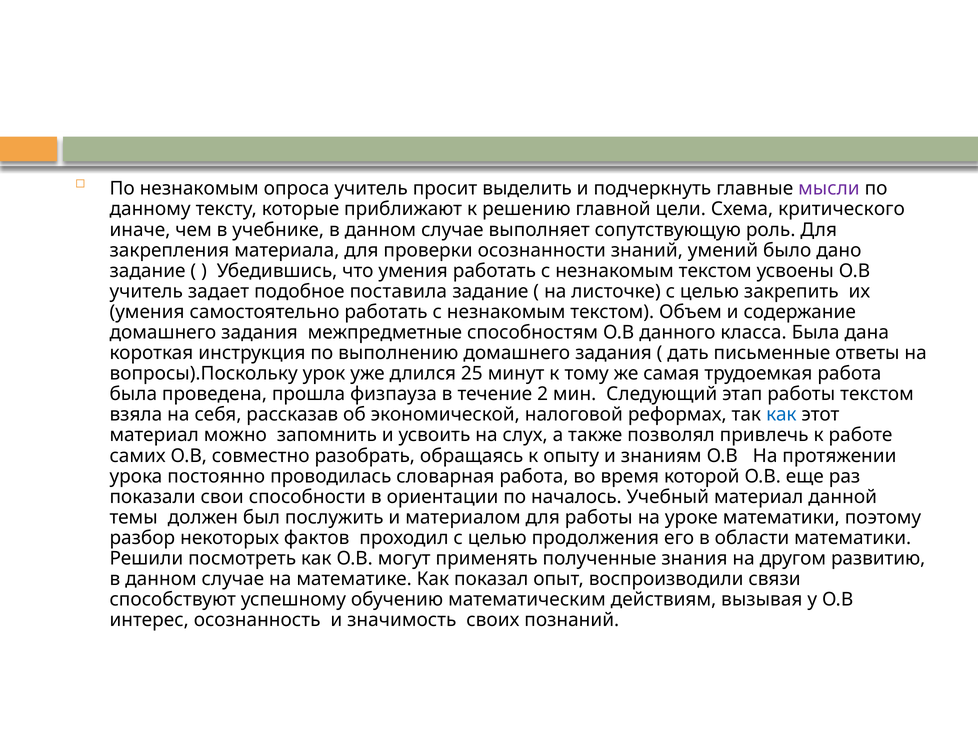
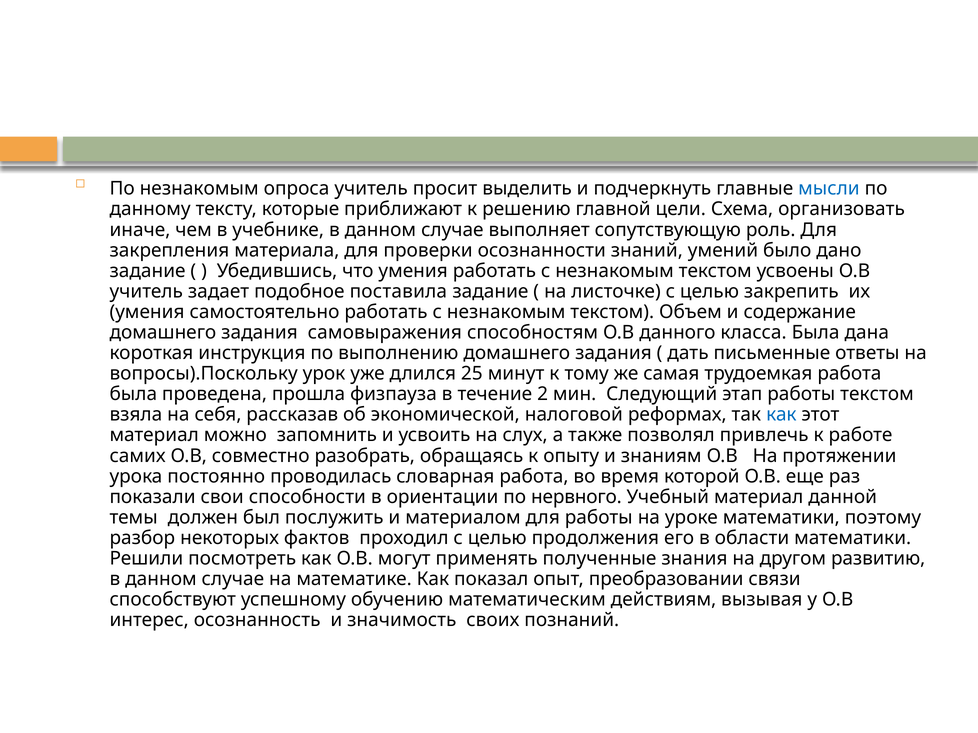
мысли colour: purple -> blue (829, 189)
критического: критического -> организовать (842, 209)
межпредметные: межпредметные -> самовыражения (385, 333)
началось: началось -> нервного (576, 497)
воспроизводили: воспроизводили -> преобразовании (666, 579)
